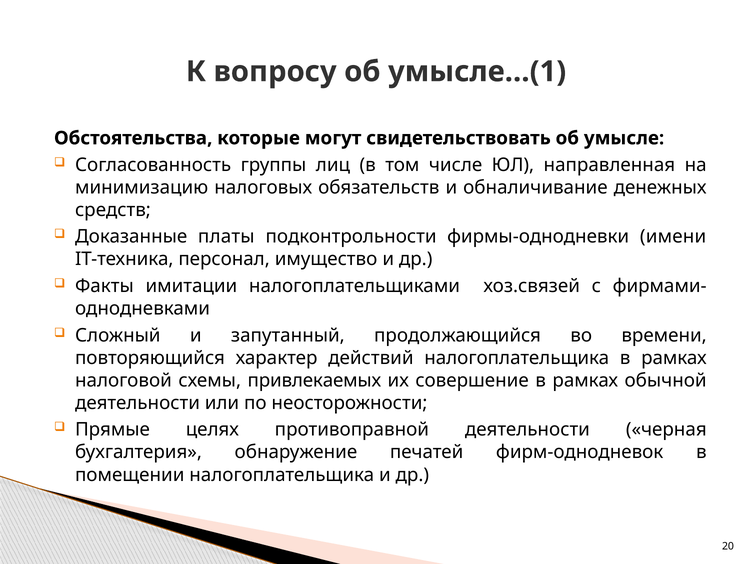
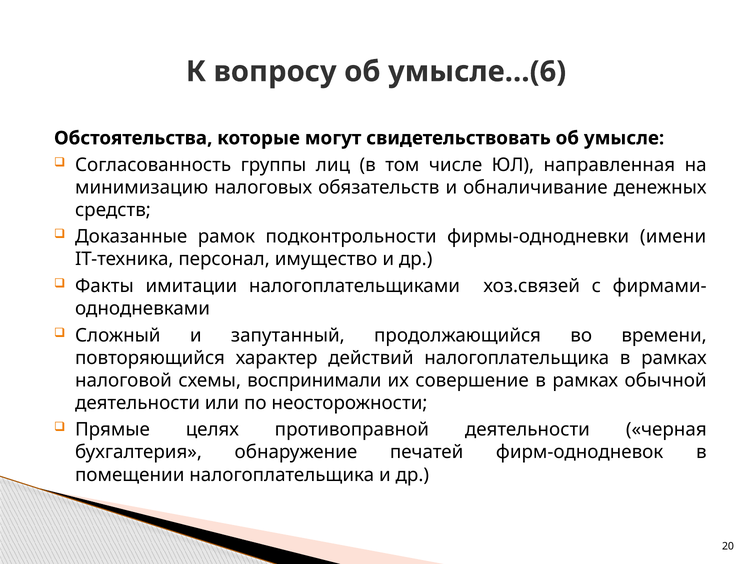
умысле…(1: умысле…(1 -> умысле…(6 (477, 72)
платы: платы -> рамок (226, 237)
привлекаемых: привлекаемых -> воспринимали (314, 380)
